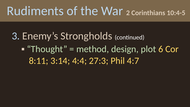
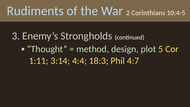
6: 6 -> 5 (161, 49)
8:11: 8:11 -> 1:11 (39, 61)
27:3: 27:3 -> 18:3 (99, 61)
